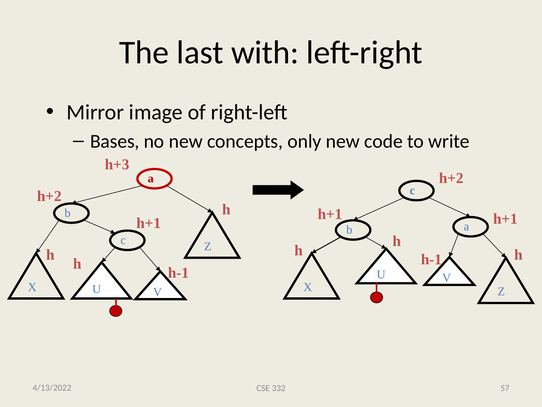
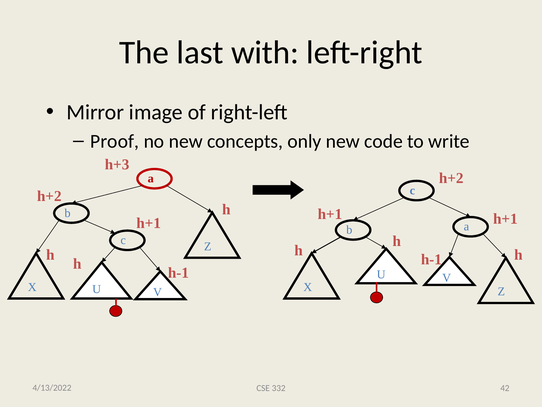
Bases: Bases -> Proof (115, 141)
57: 57 -> 42 (505, 388)
